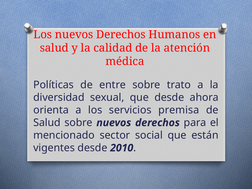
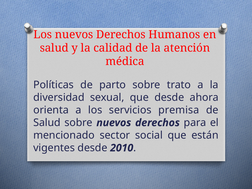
entre: entre -> parto (113, 85)
